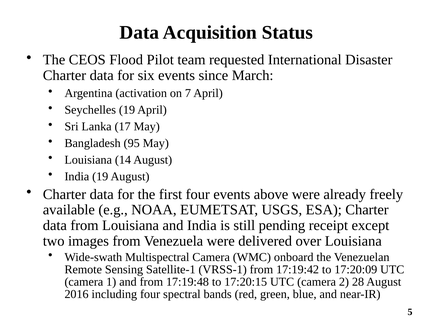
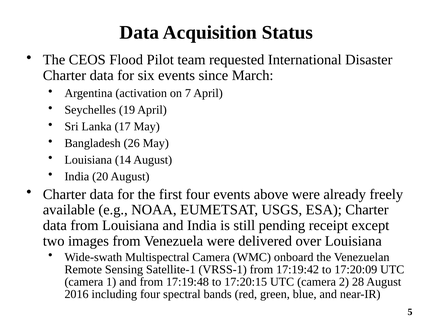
95: 95 -> 26 (132, 143)
India 19: 19 -> 20 (100, 176)
